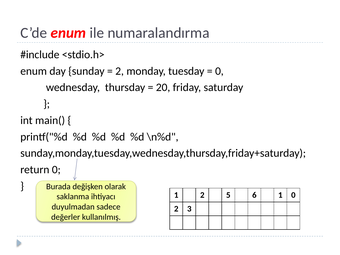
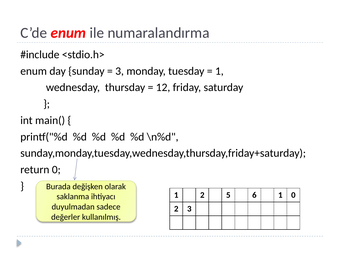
2: 2 -> 3 (120, 71)
0: 0 -> 1 (219, 71)
20: 20 -> 12 (163, 87)
